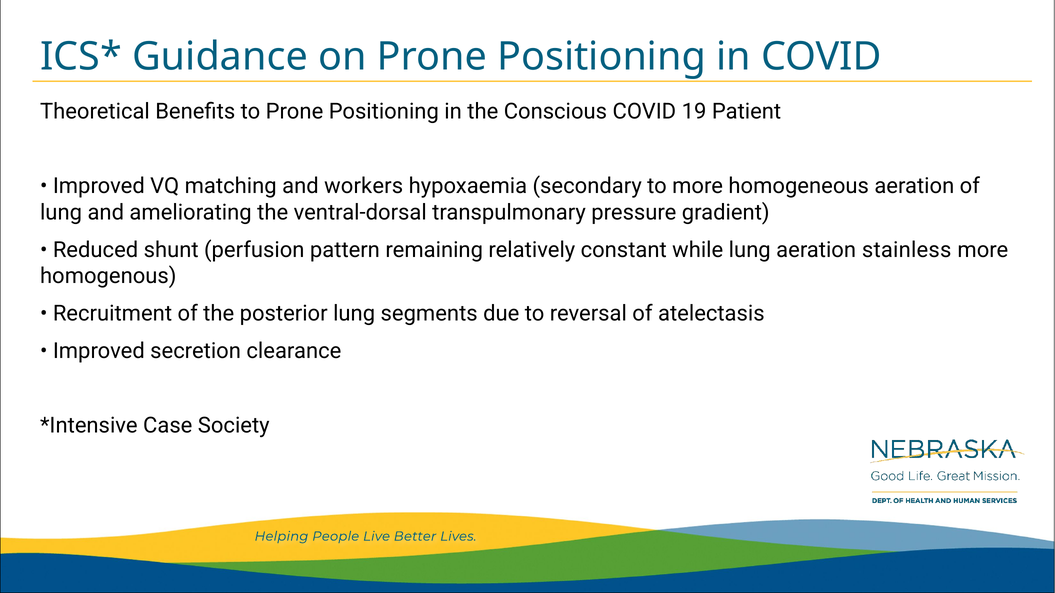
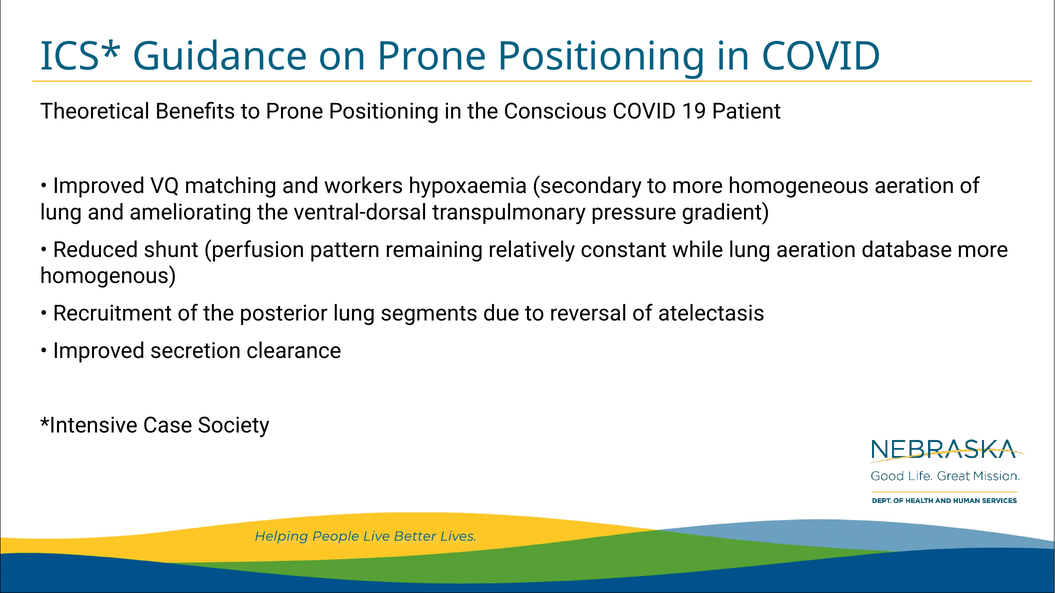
stainless: stainless -> database (907, 250)
